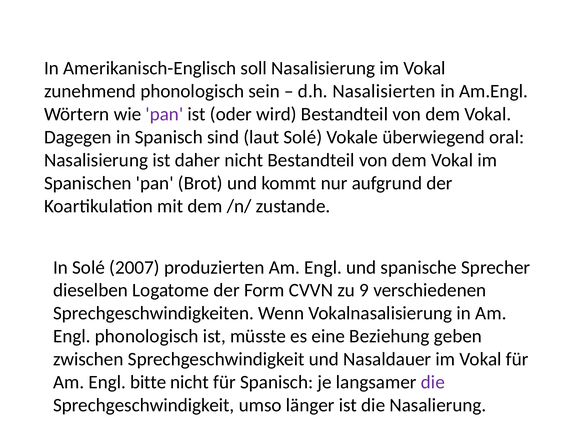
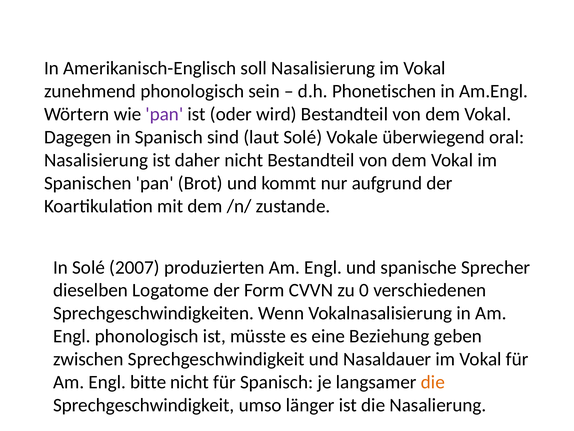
Nasalisierten: Nasalisierten -> Phonetischen (384, 91)
9: 9 -> 0 (364, 290)
die colour: purple -> orange (433, 382)
